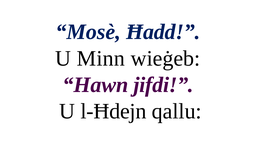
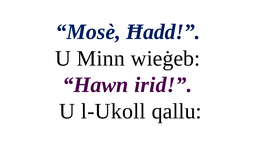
jifdi: jifdi -> irid (163, 85)
l-Ħdejn: l-Ħdejn -> l-Ukoll (113, 111)
